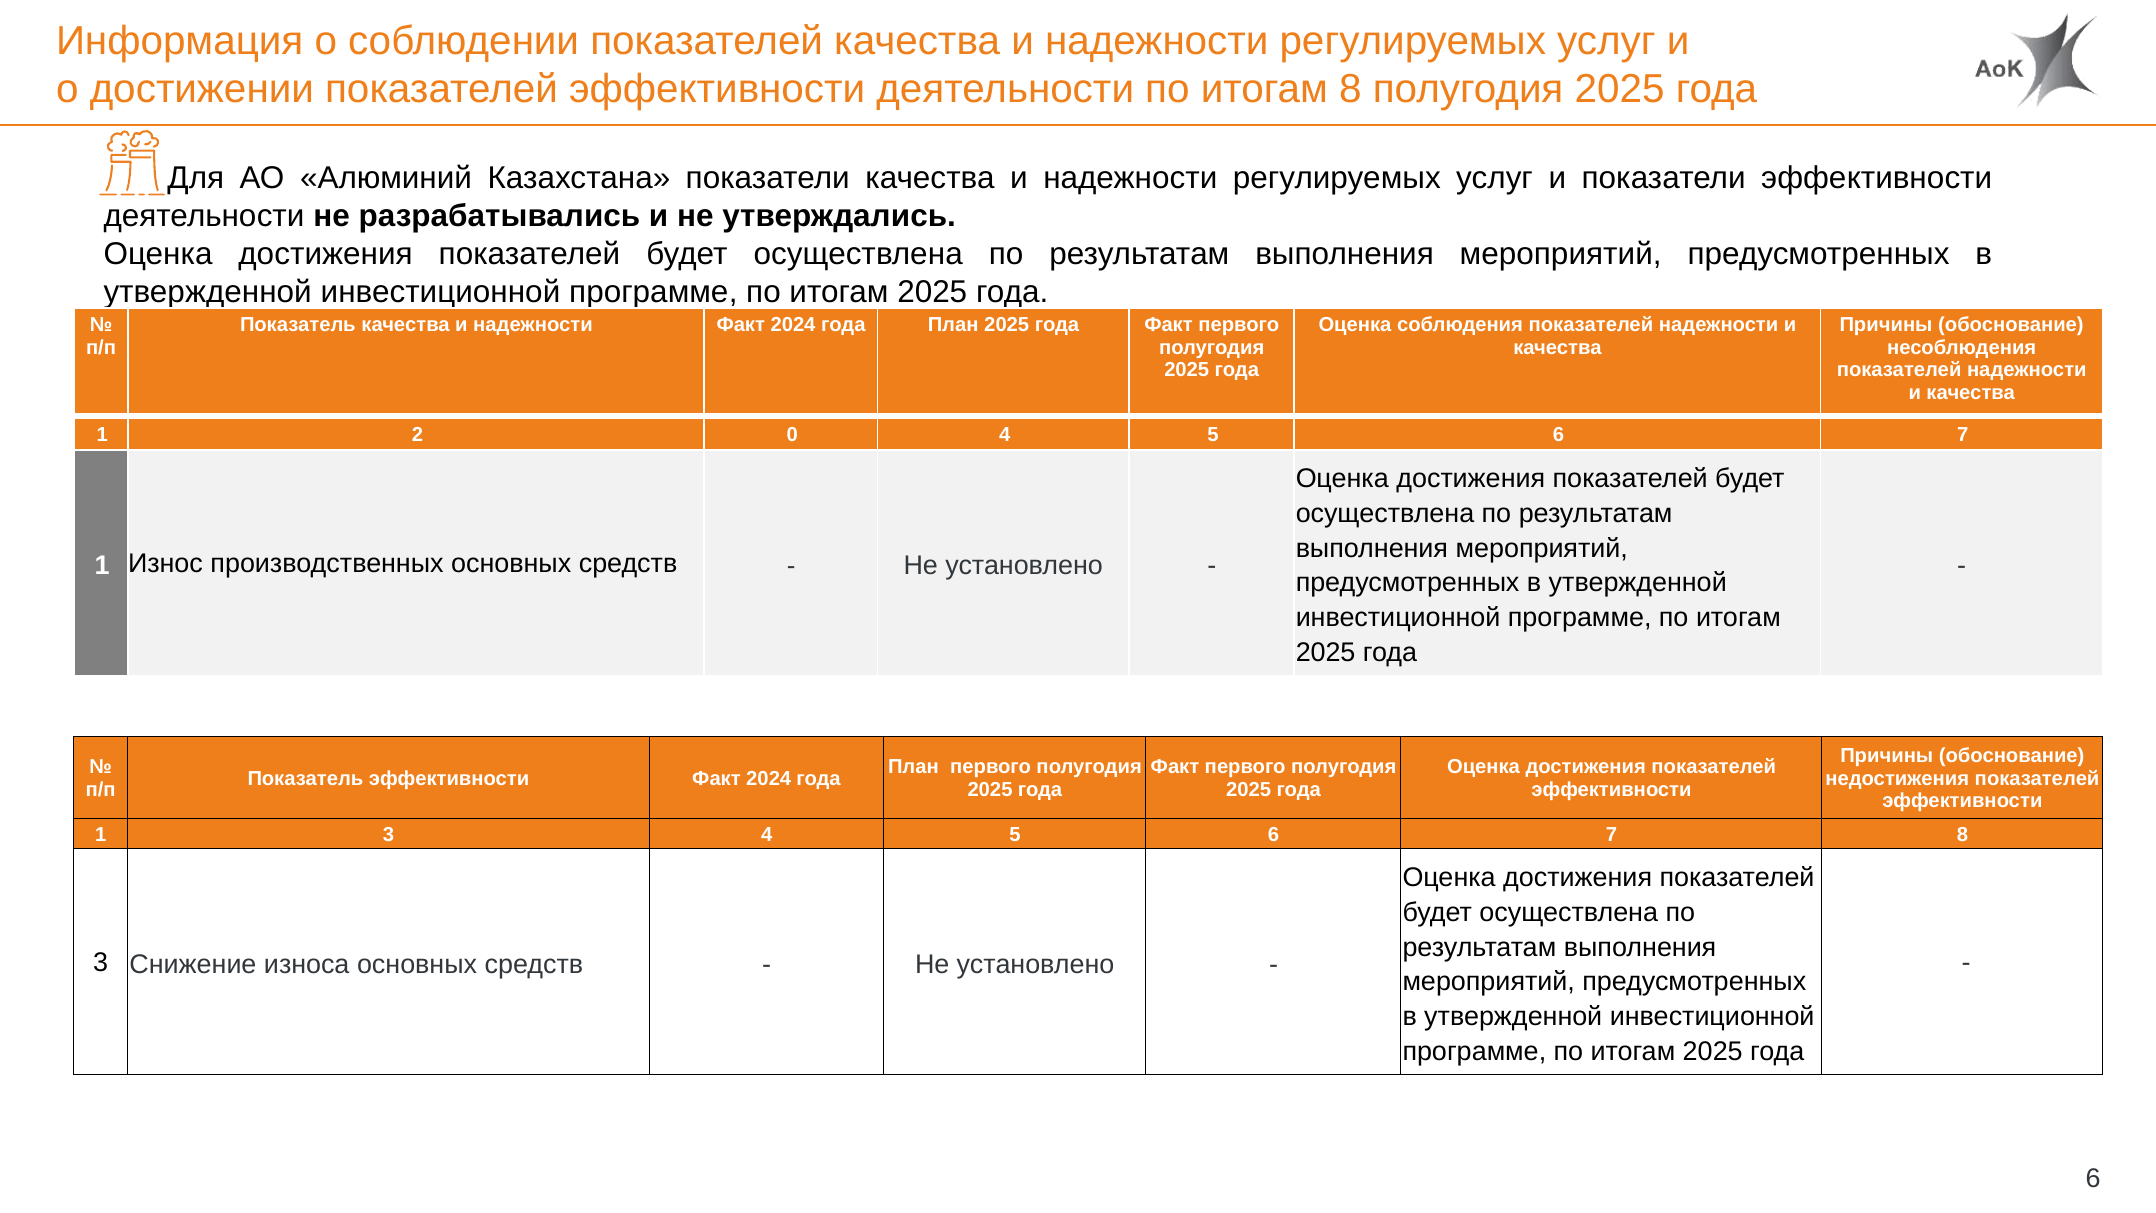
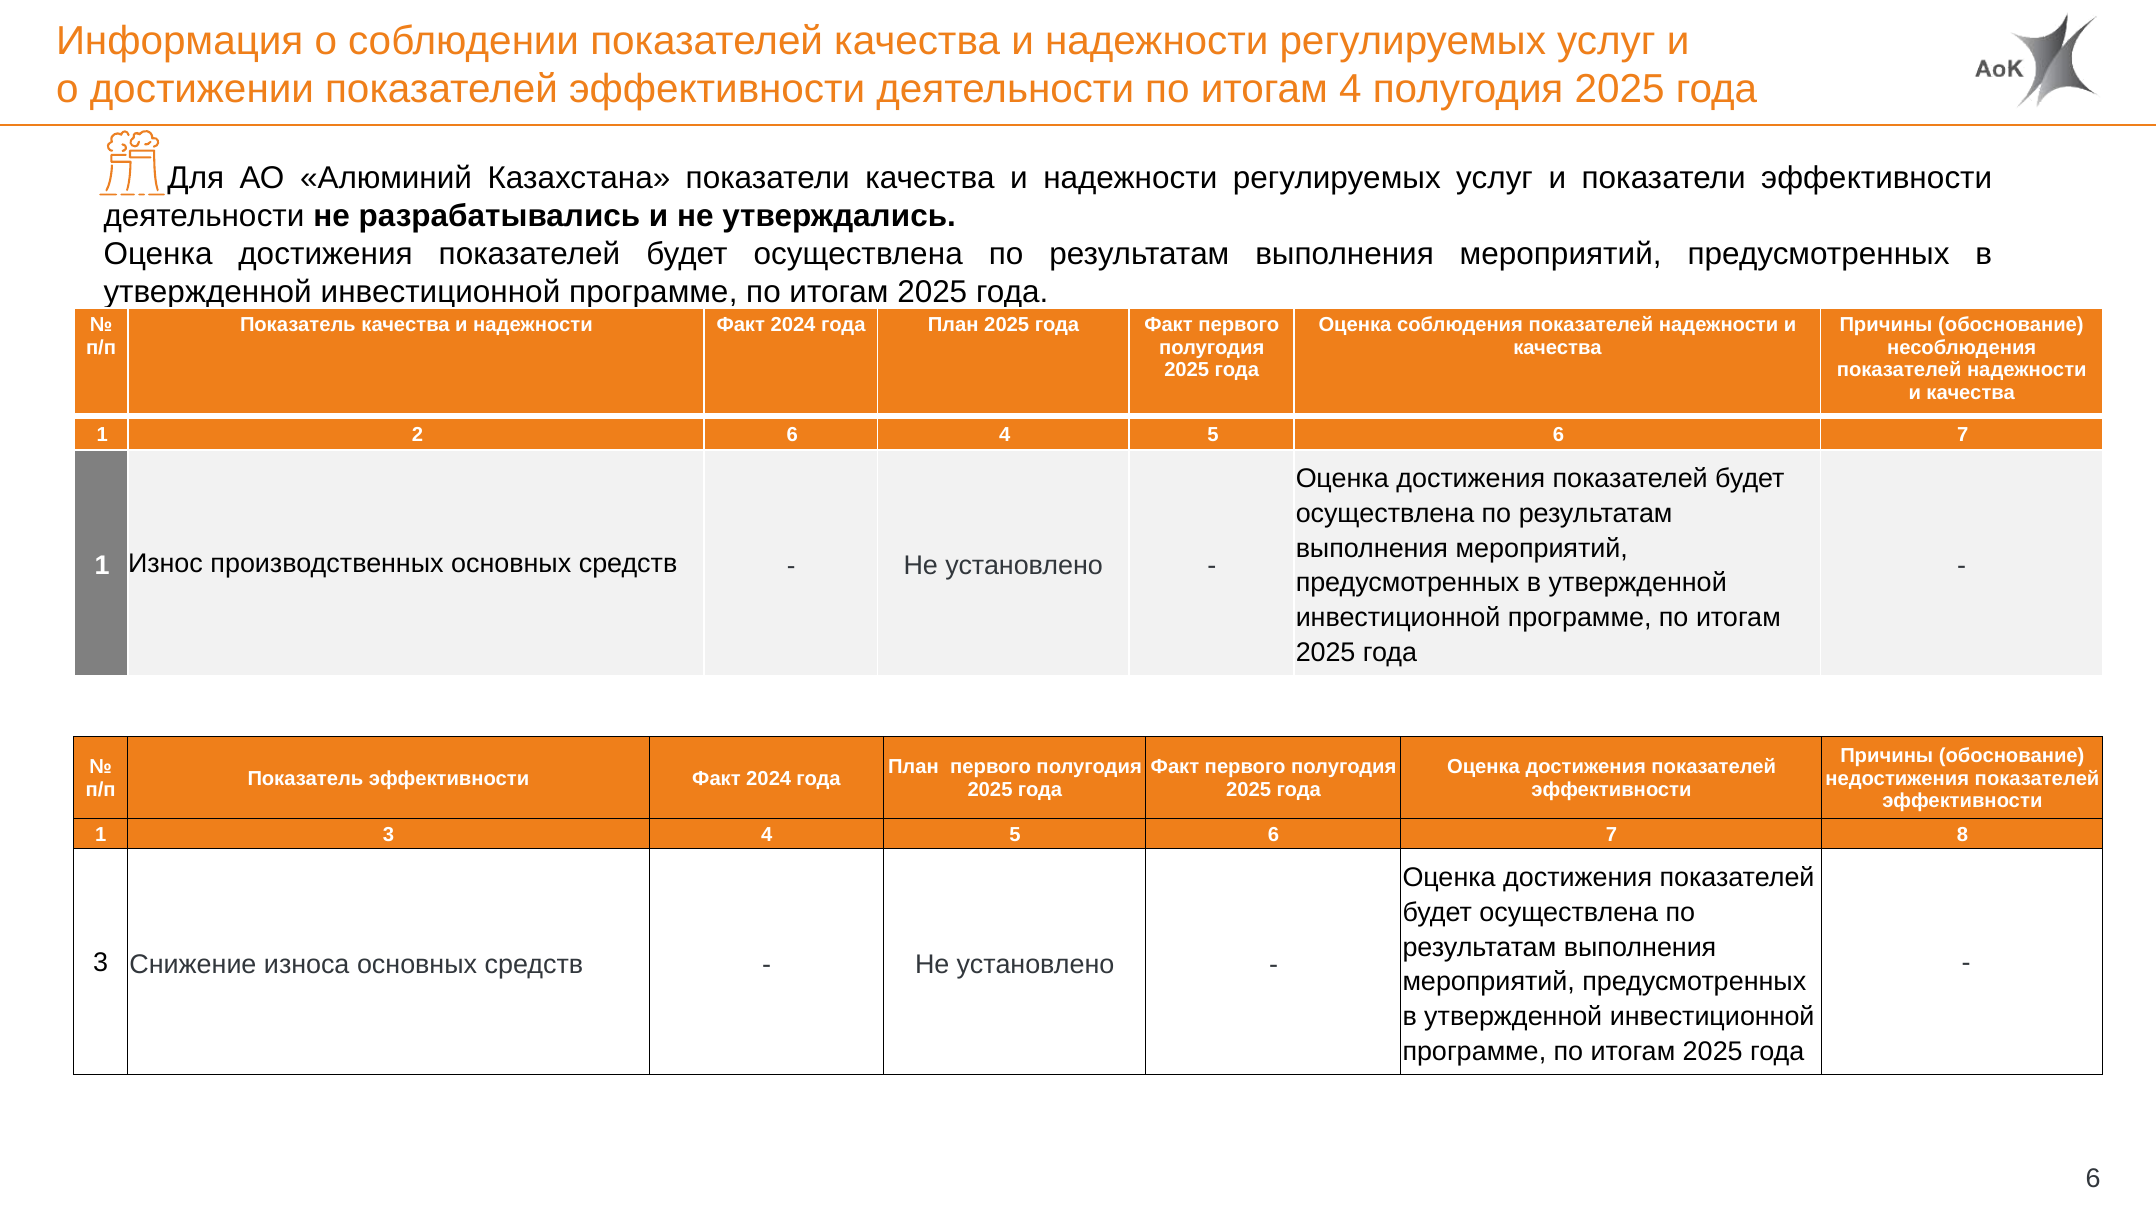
итогам 8: 8 -> 4 (1350, 89)
2 0: 0 -> 6 (792, 435)
